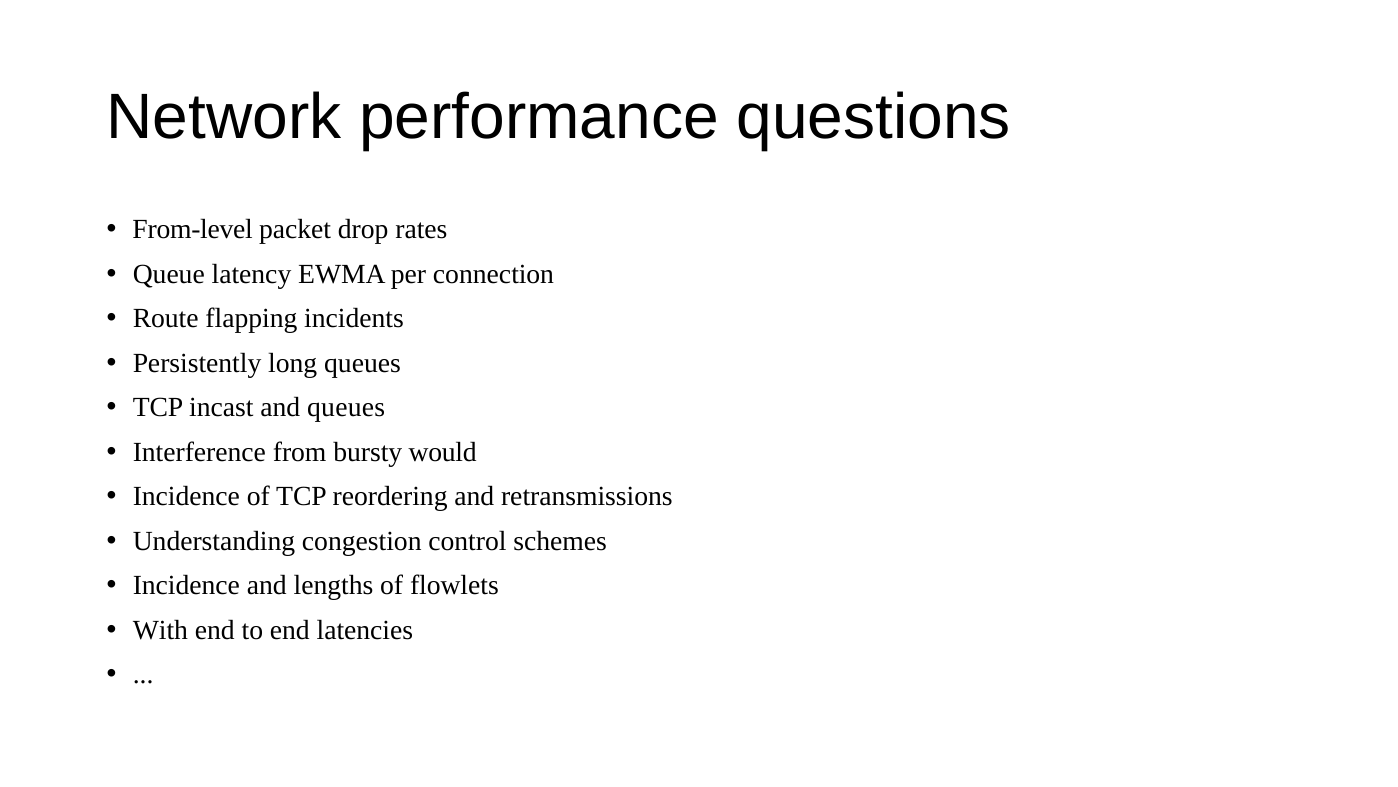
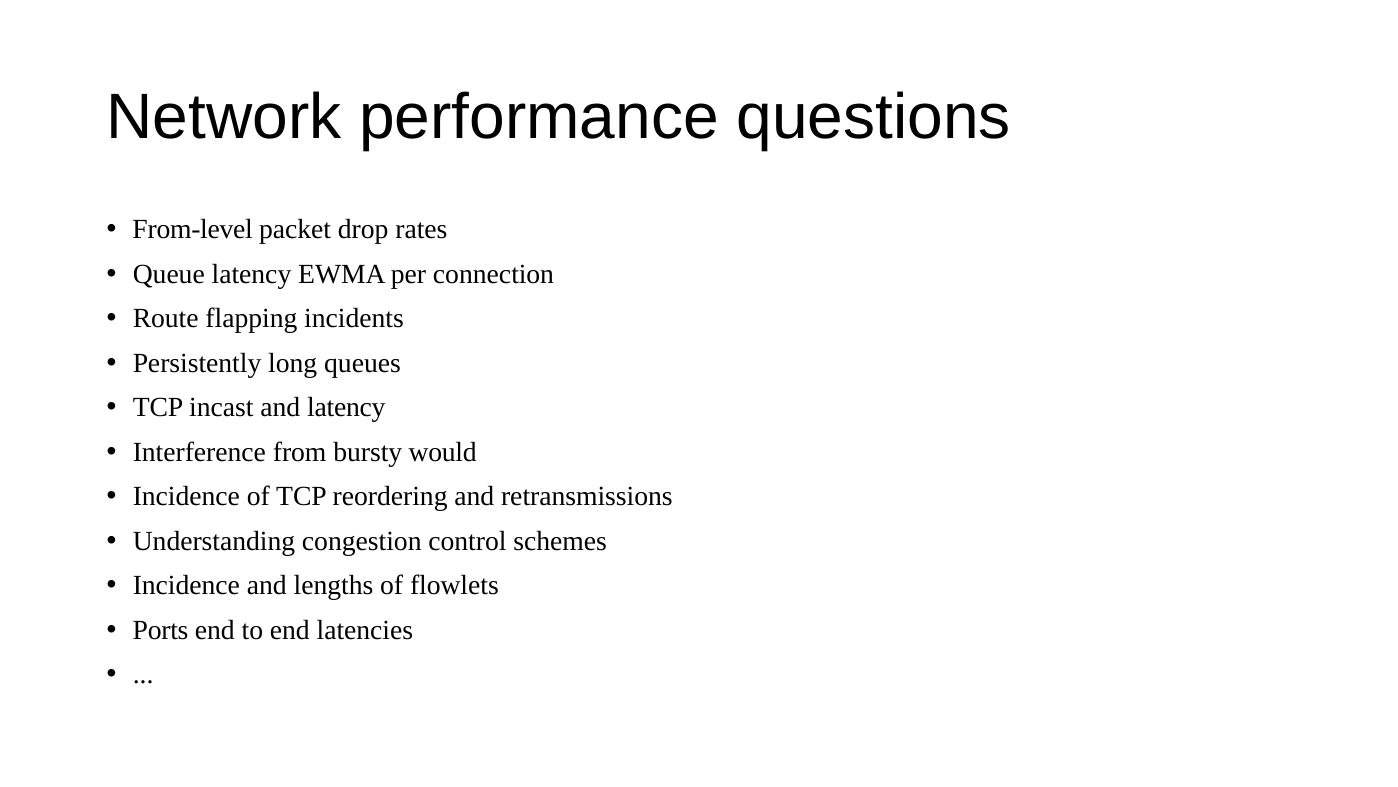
and queues: queues -> latency (346, 407)
With: With -> Ports (161, 629)
